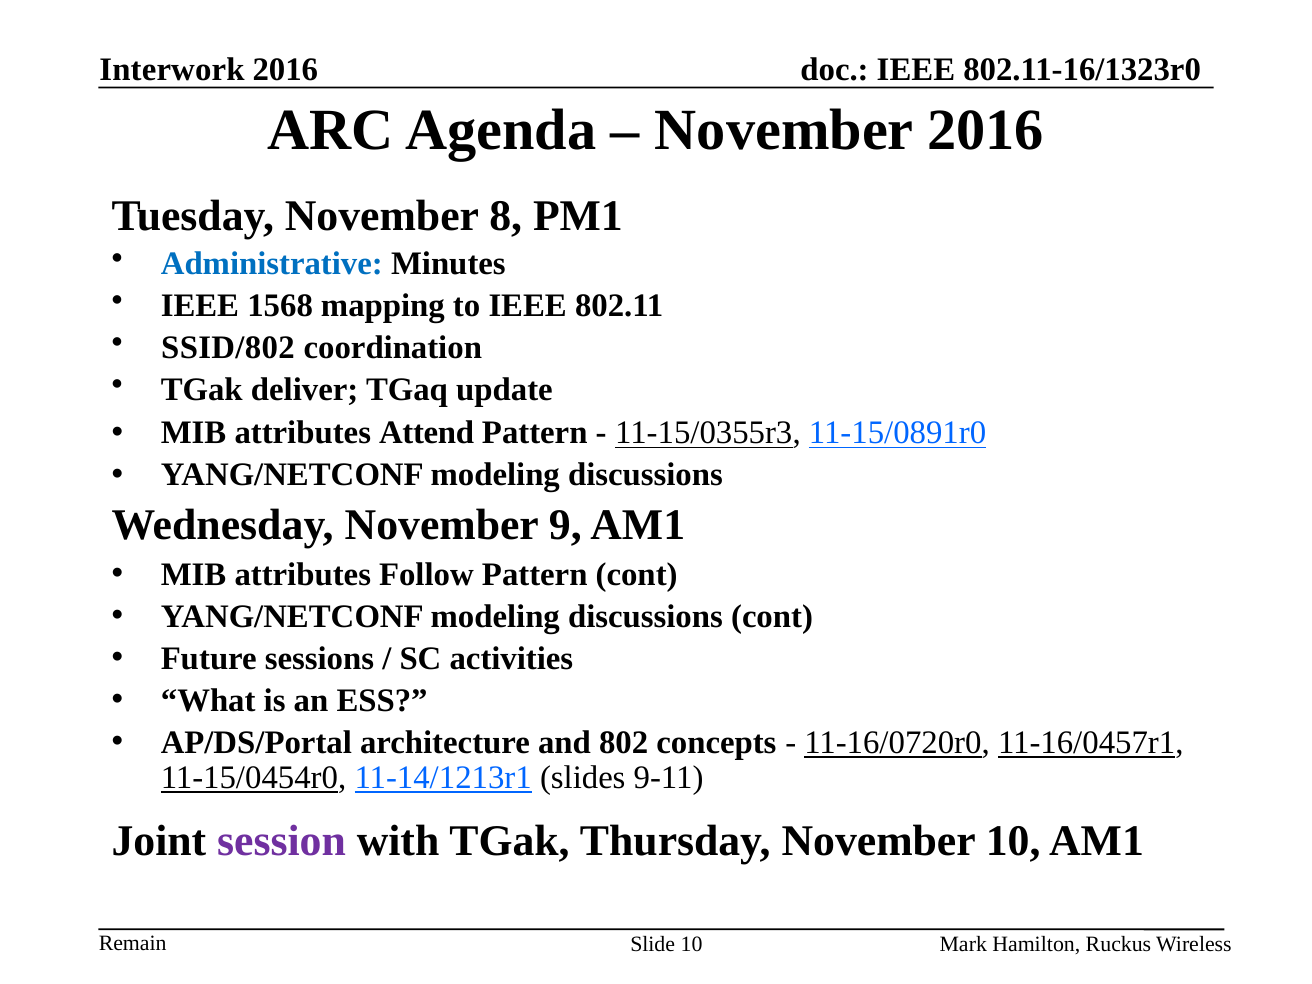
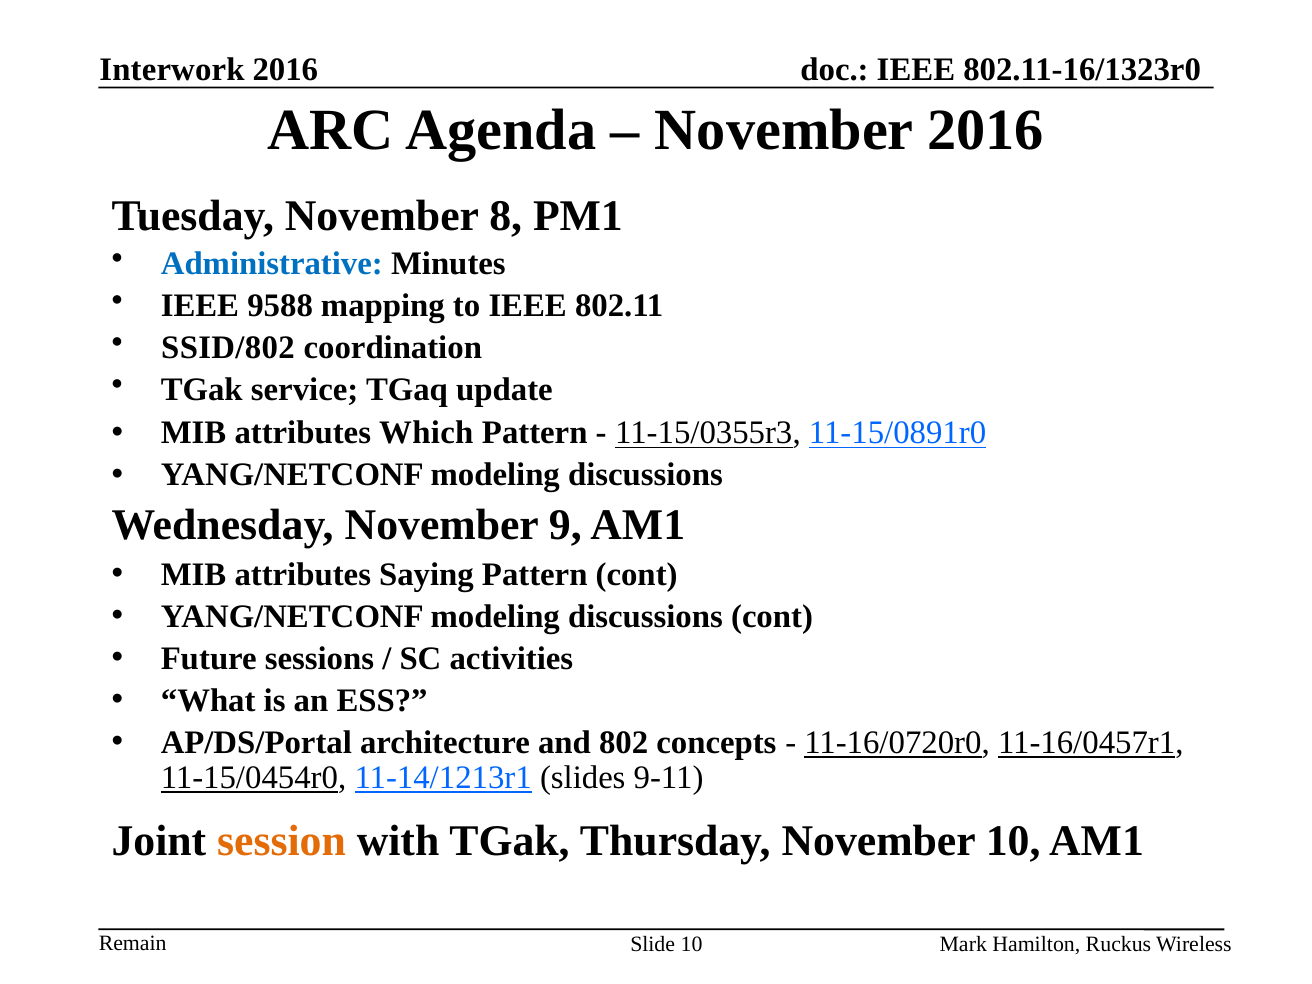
1568: 1568 -> 9588 (280, 306)
deliver: deliver -> service (305, 390)
Attend: Attend -> Which (426, 433)
Follow: Follow -> Saying (426, 574)
session colour: purple -> orange (282, 841)
